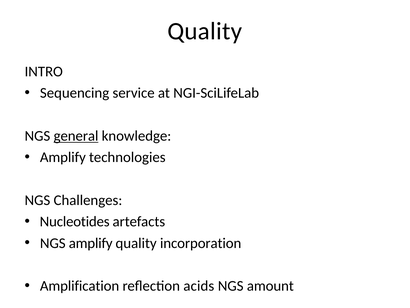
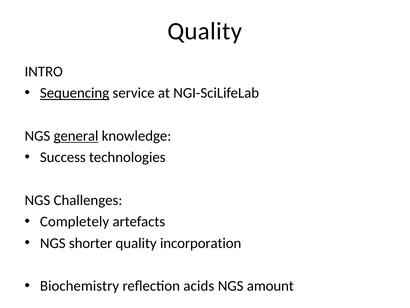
Sequencing underline: none -> present (75, 93)
Amplify: Amplify -> Success (63, 157)
Nucleotides: Nucleotides -> Completely (75, 221)
NGS amplify: amplify -> shorter (91, 243)
Amplification: Amplification -> Biochemistry (80, 286)
